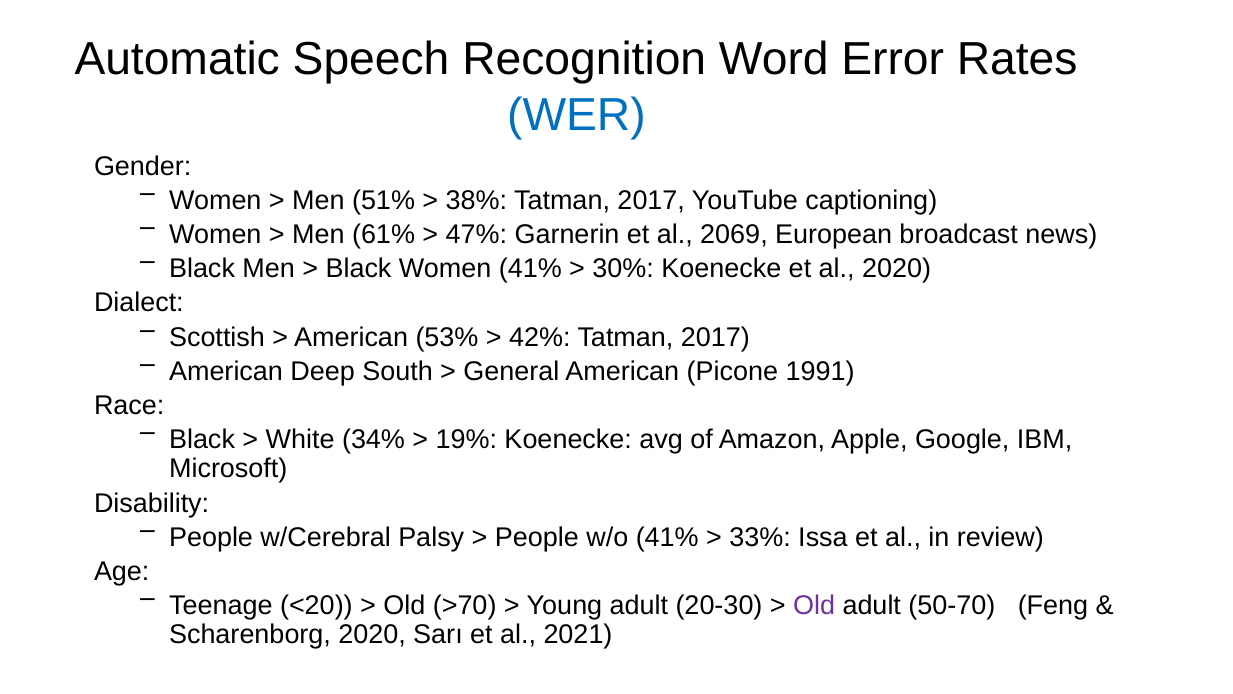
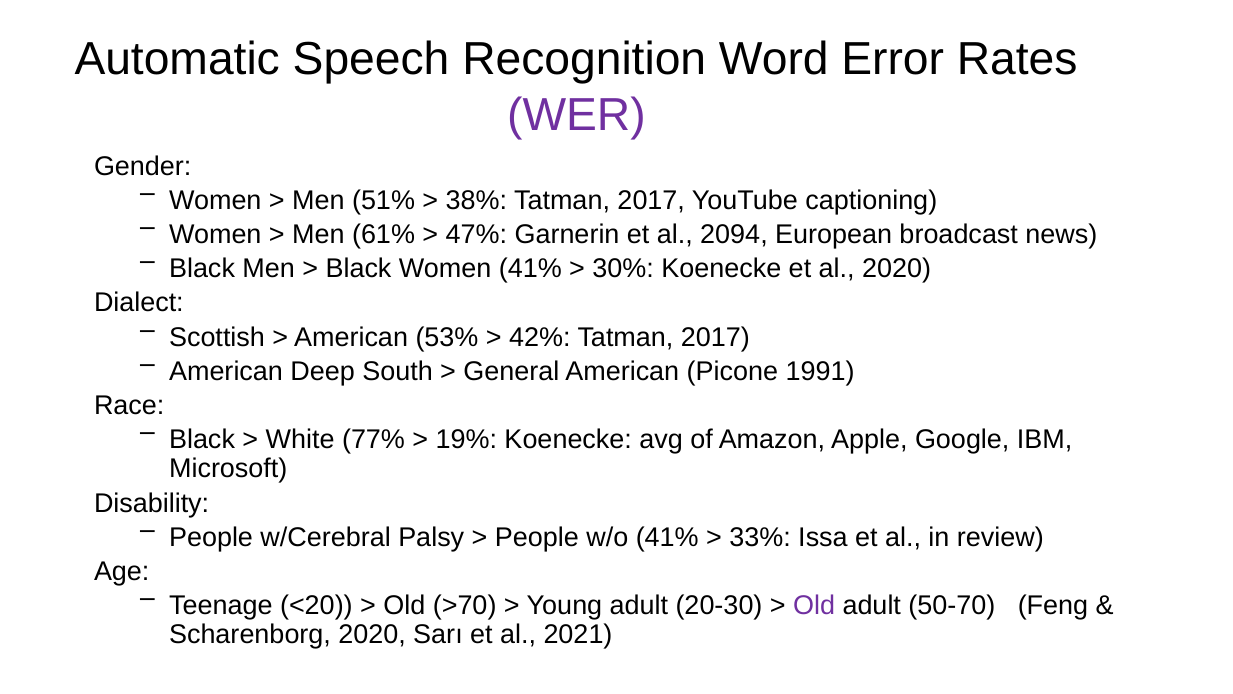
WER colour: blue -> purple (576, 115)
2069: 2069 -> 2094 (734, 234)
34%: 34% -> 77% (373, 440)
